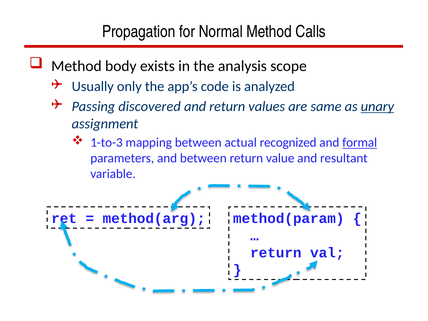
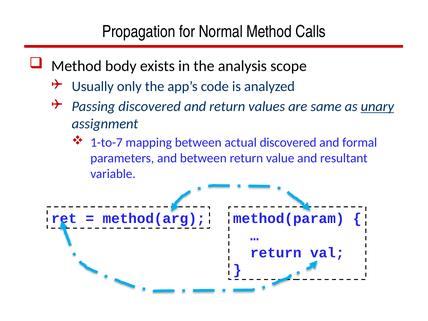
1-to-3: 1-to-3 -> 1-to-7 (106, 143)
actual recognized: recognized -> discovered (288, 143)
formal underline: present -> none (360, 143)
